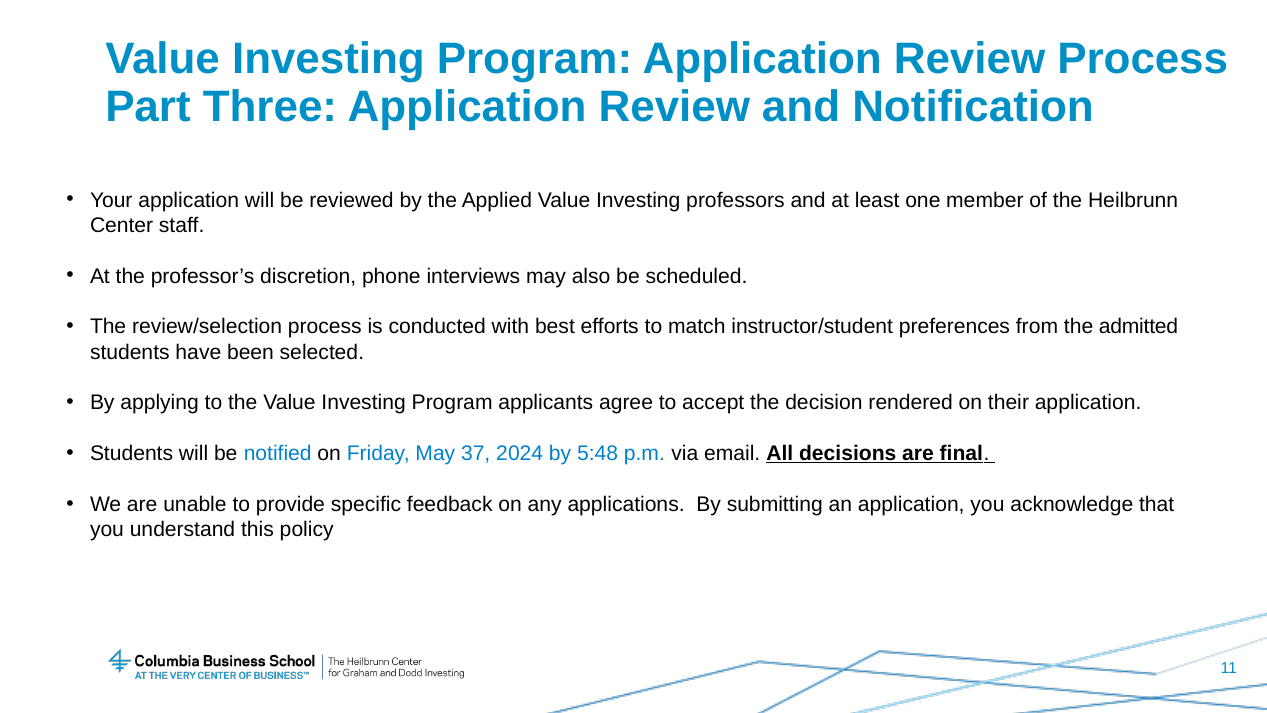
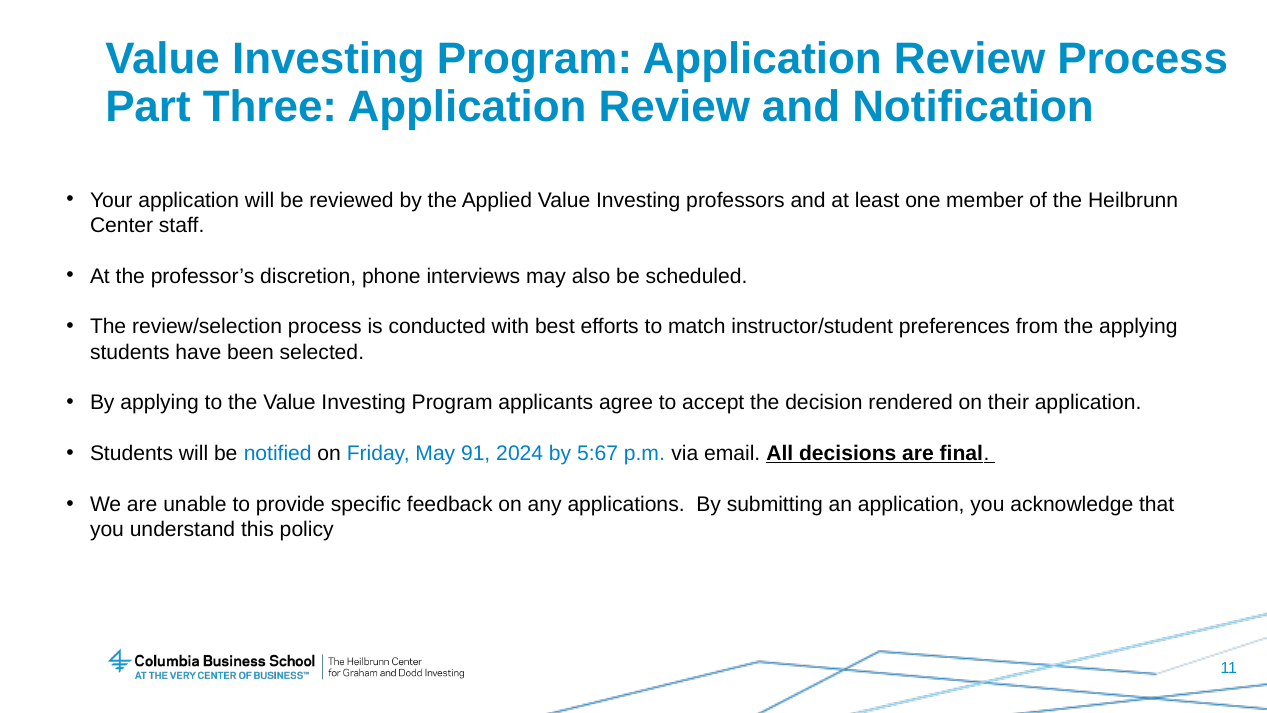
the admitted: admitted -> applying (1138, 327)
37: 37 -> 91 (476, 453)
5:48: 5:48 -> 5:67 (598, 453)
